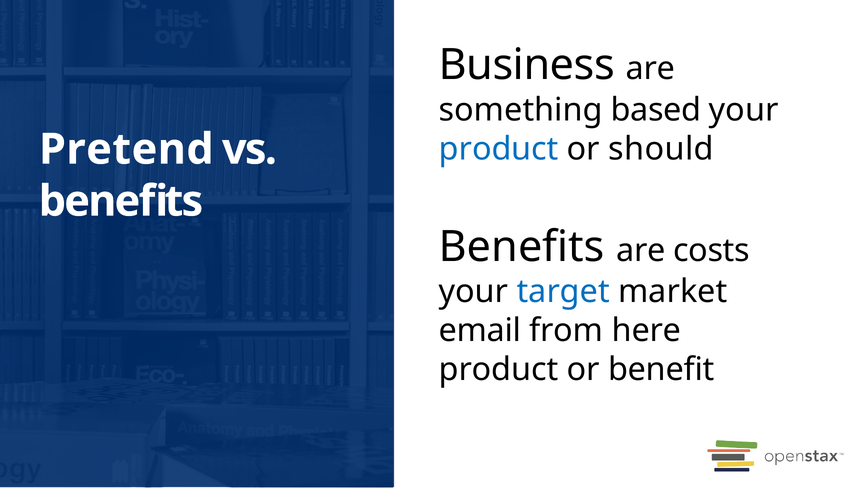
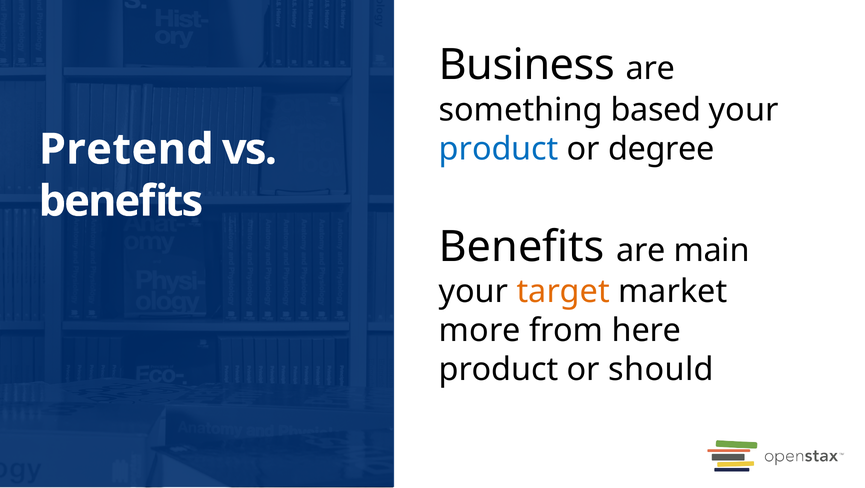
should: should -> degree (661, 149)
costs: costs -> main (712, 250)
target colour: blue -> orange (563, 291)
email: email -> more (480, 330)
benefit: benefit -> should (661, 369)
